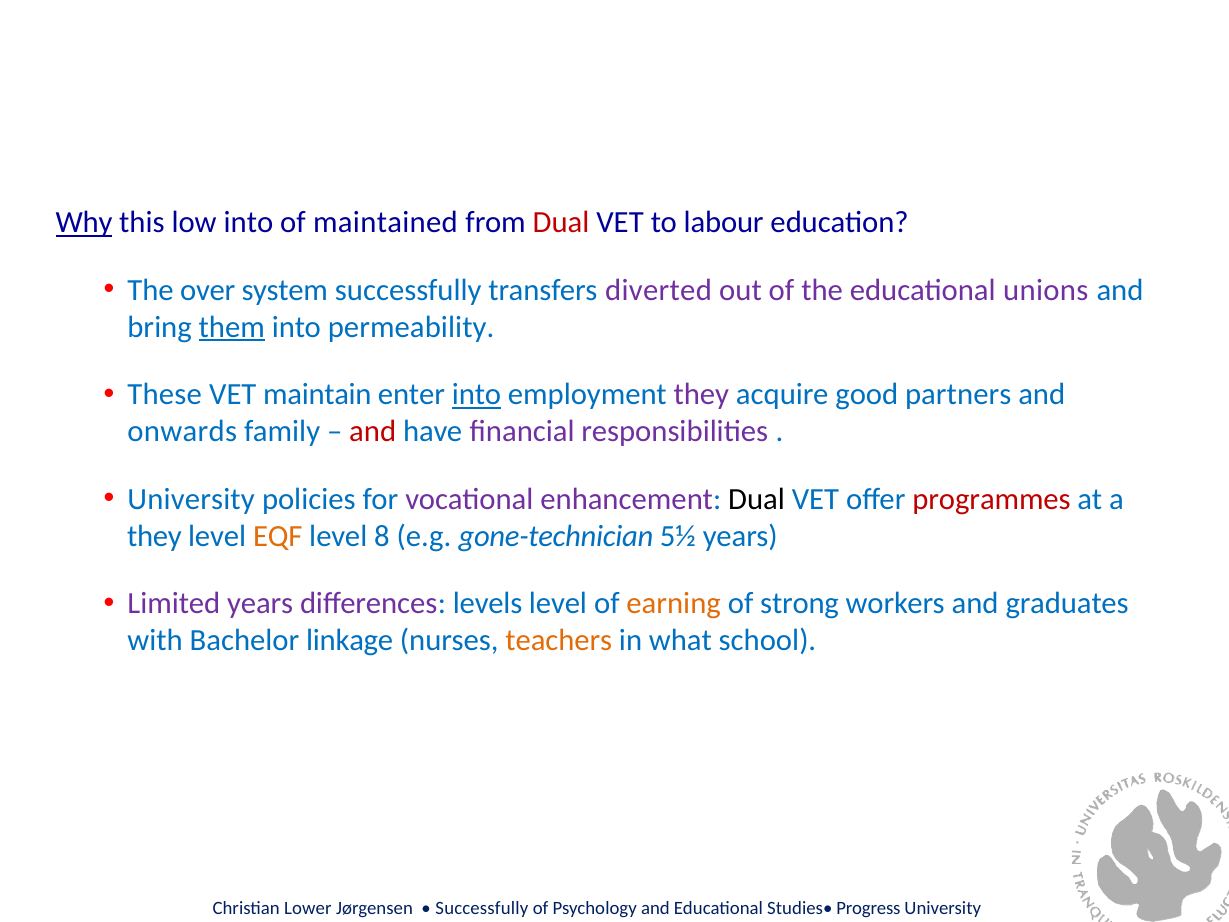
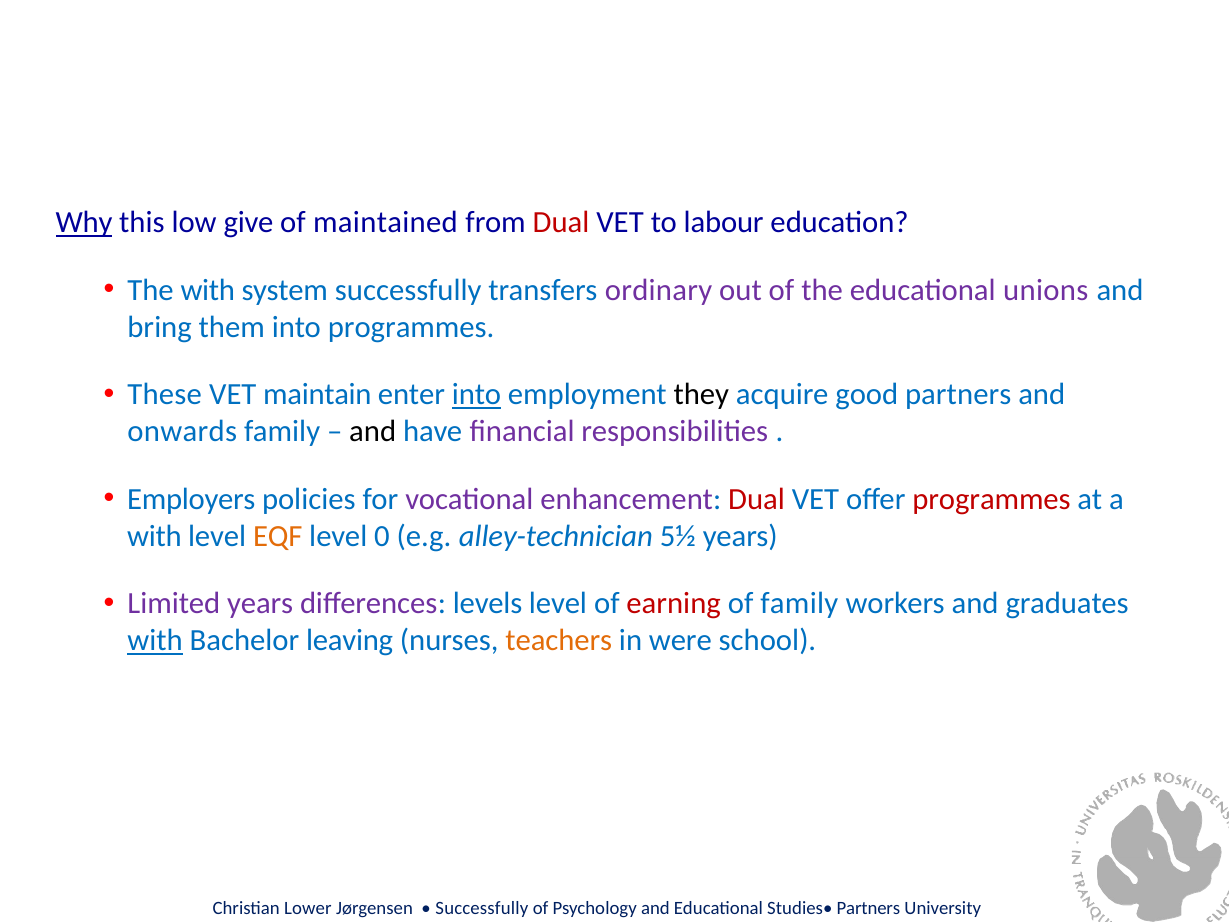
low into: into -> give (249, 222)
The over: over -> with (208, 290)
diverted: diverted -> ordinary (659, 290)
them underline: present -> none (232, 327)
into permeability: permeability -> programmes (411, 327)
they colour: purple -> black (701, 395)
and colour: red -> black (373, 431)
University: University -> Employers (191, 499)
Dual colour: black -> red (756, 499)
they: they -> with (154, 536)
8: 8 -> 0 (382, 536)
gone-technician: gone-technician -> alley-technician (556, 536)
earning colour: orange -> red (674, 603)
of strong: strong -> family (799, 603)
with underline: none -> present (155, 640)
linkage: linkage -> leaving (350, 640)
what: what -> were (680, 640)
Studies• Progress: Progress -> Partners (868, 908)
